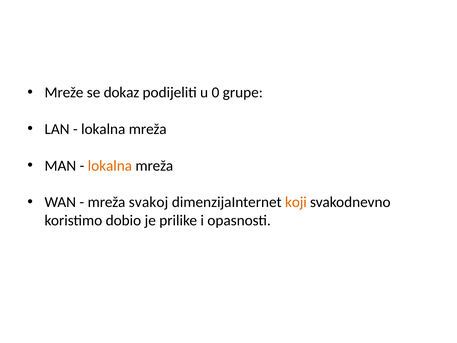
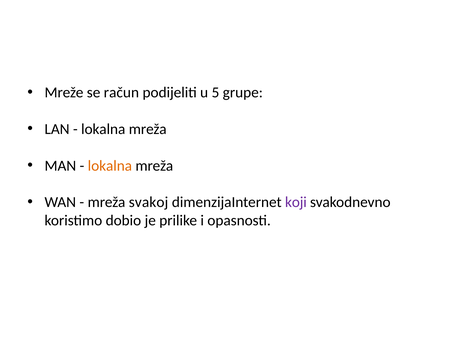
dokaz: dokaz -> račun (121, 92)
0: 0 -> 5 (215, 92)
koji colour: orange -> purple (296, 202)
